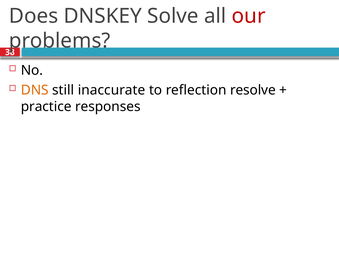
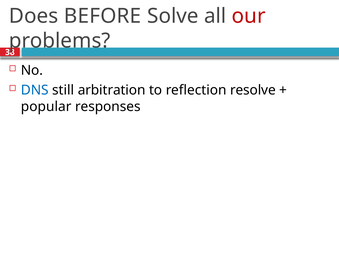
DNSKEY: DNSKEY -> BEFORE (103, 16)
DNS colour: orange -> blue (35, 90)
inaccurate: inaccurate -> arbitration (112, 90)
practice: practice -> popular (46, 106)
